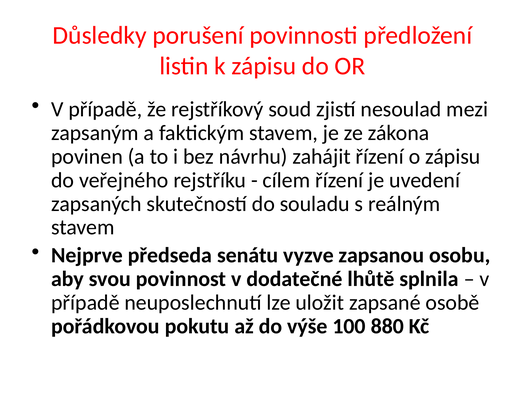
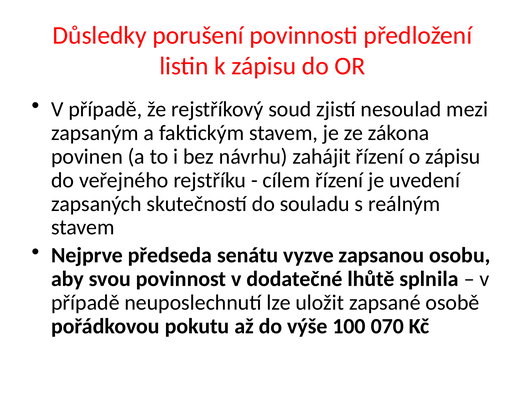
880: 880 -> 070 (387, 326)
